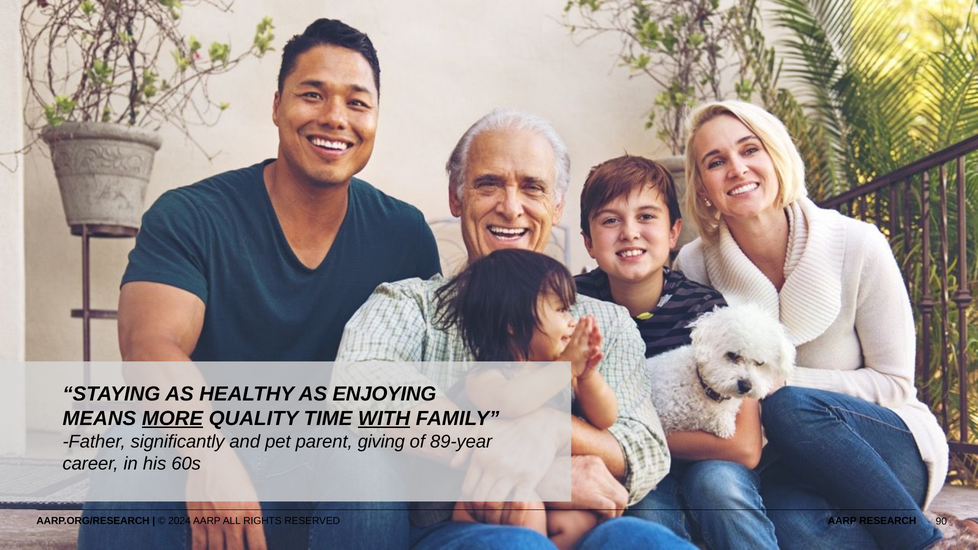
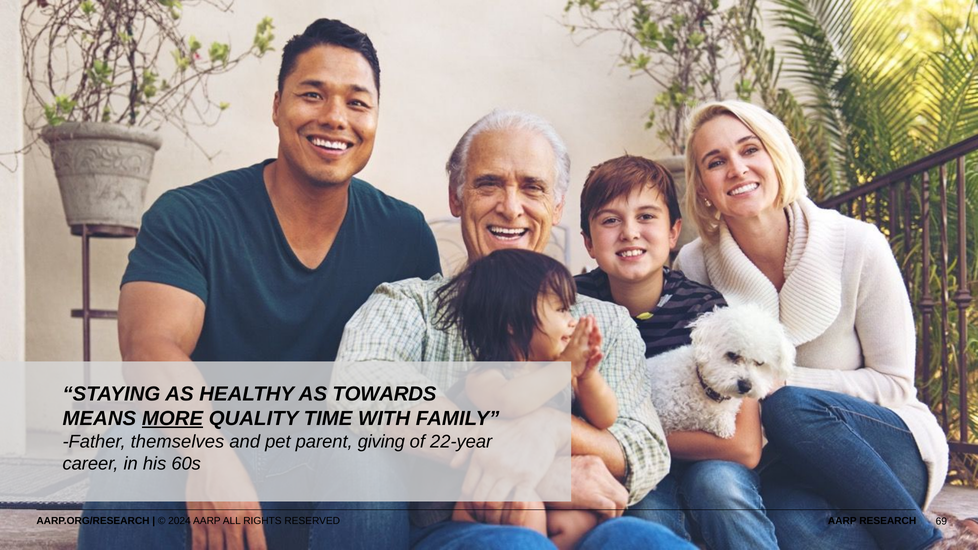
ENJOYING: ENJOYING -> TOWARDS (384, 394)
WITH underline: present -> none (384, 419)
significantly: significantly -> themselves (177, 442)
89-year: 89-year -> 22-year (461, 442)
90: 90 -> 69 (941, 521)
